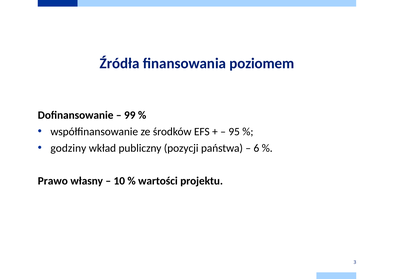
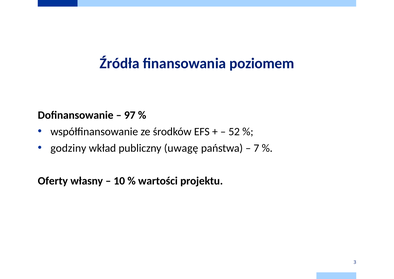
99: 99 -> 97 (130, 115)
95: 95 -> 52 (234, 131)
pozycji: pozycji -> uwagę (181, 148)
6: 6 -> 7 (256, 148)
Prawo: Prawo -> Oferty (53, 181)
